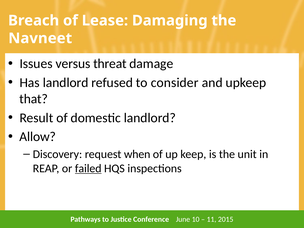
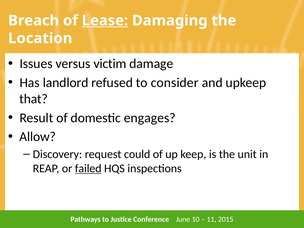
Lease underline: none -> present (105, 21)
Navneet: Navneet -> Location (40, 38)
threat: threat -> victim (110, 64)
domestic landlord: landlord -> engages (150, 118)
when: when -> could (137, 154)
